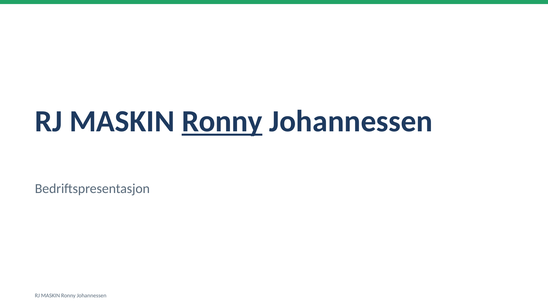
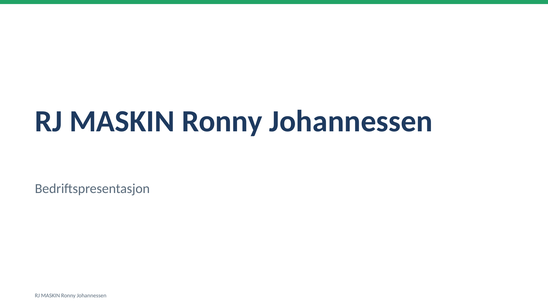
Ronny underline: present -> none (222, 122)
